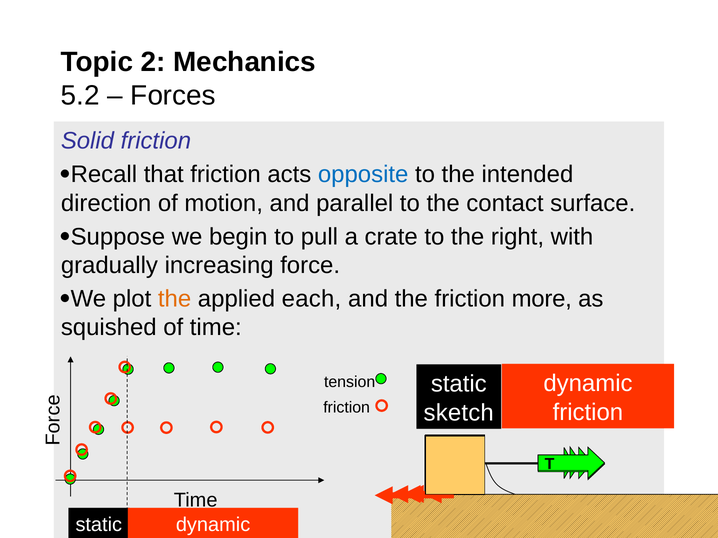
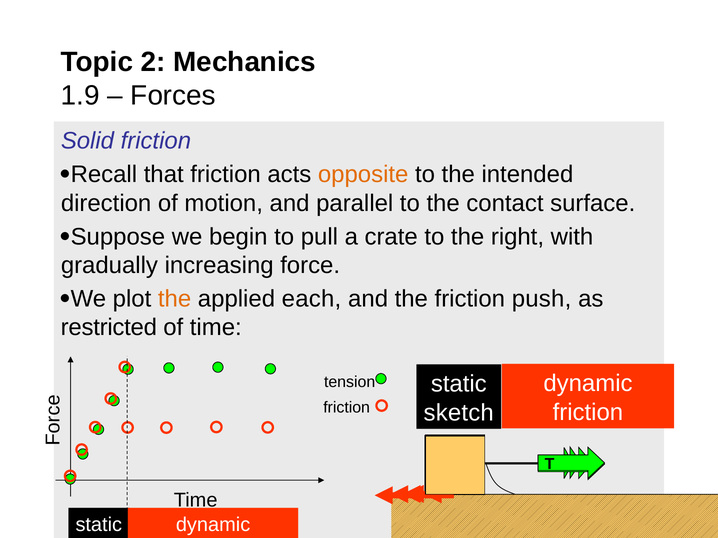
5.2: 5.2 -> 1.9 (80, 96)
opposite colour: blue -> orange (363, 175)
more: more -> push (542, 299)
squished: squished -> restricted (109, 328)
